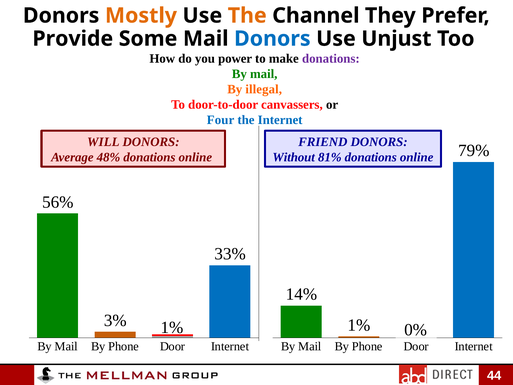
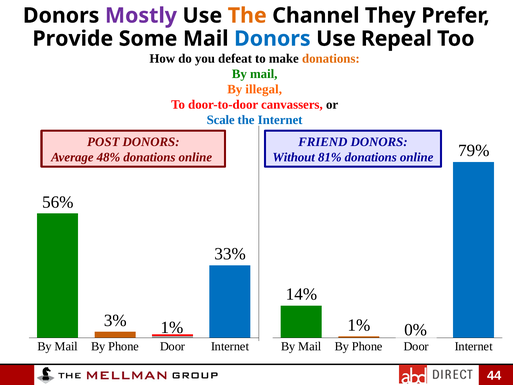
Mostly colour: orange -> purple (141, 16)
Unjust: Unjust -> Repeal (396, 39)
power: power -> defeat (235, 58)
donations colour: purple -> orange (331, 58)
Four: Four -> Scale (221, 120)
WILL: WILL -> POST (103, 142)
